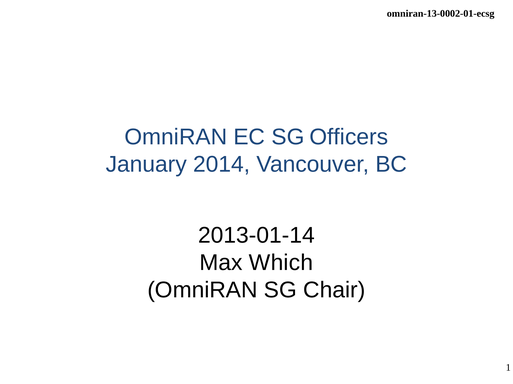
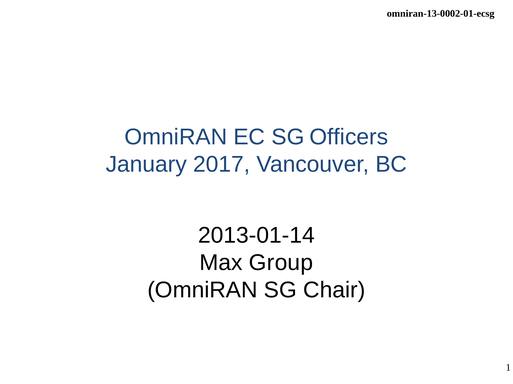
2014: 2014 -> 2017 (222, 165)
Which: Which -> Group (281, 263)
